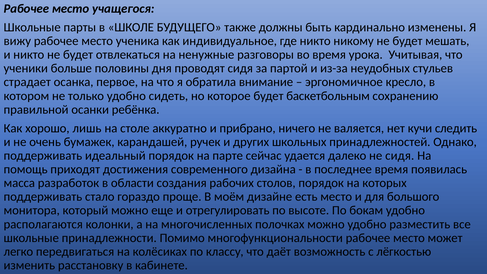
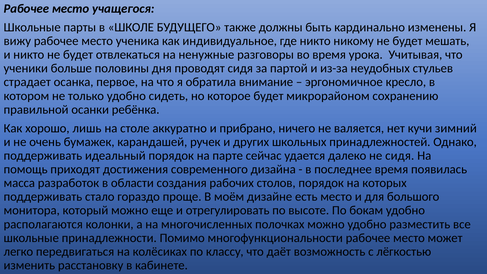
баскетбольным: баскетбольным -> микрорайоном (328, 96)
следить: следить -> зимний (456, 128)
